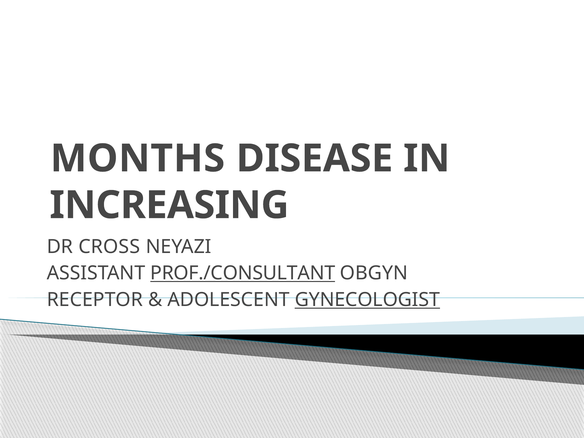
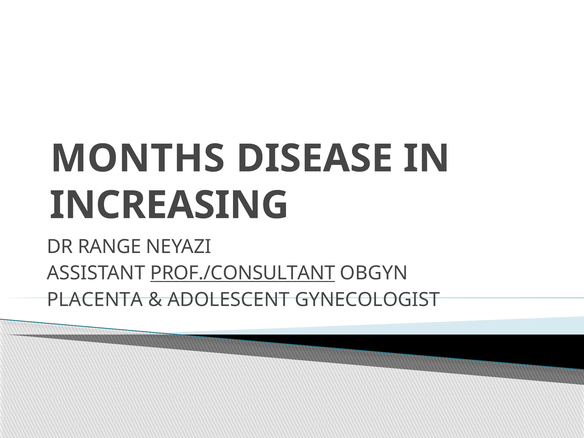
CROSS: CROSS -> RANGE (110, 247)
RECEPTOR: RECEPTOR -> PLACENTA (95, 300)
GYNECOLOGIST underline: present -> none (367, 300)
